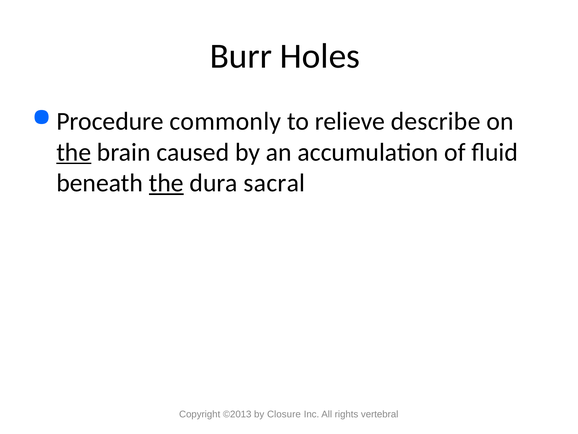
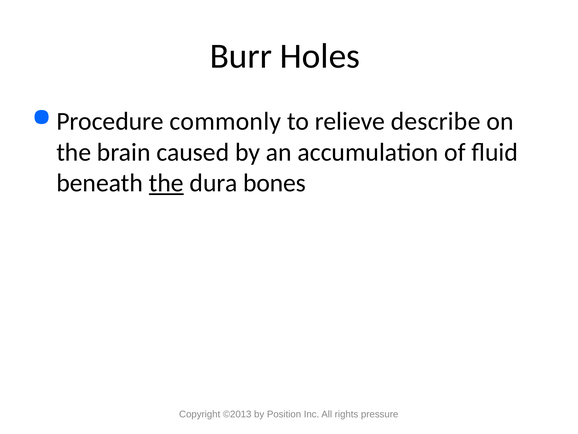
the underline: present -> none (74, 152)
sacral: sacral -> bones (275, 183)
Closure: Closure -> Position (284, 414)
vertebral: vertebral -> pressure (380, 414)
